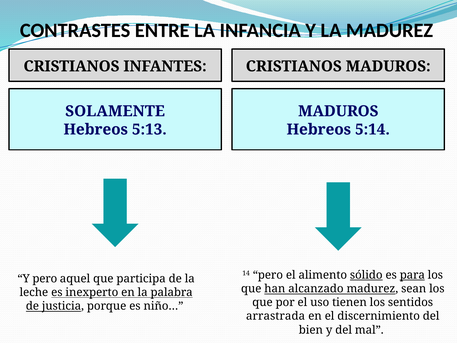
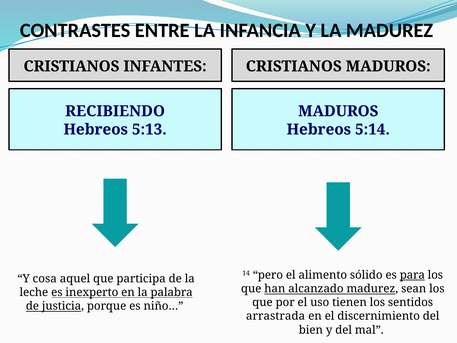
SOLAMENTE: SOLAMENTE -> RECIBIENDO (115, 111)
sólido underline: present -> none (366, 275)
Y pero: pero -> cosa (45, 278)
